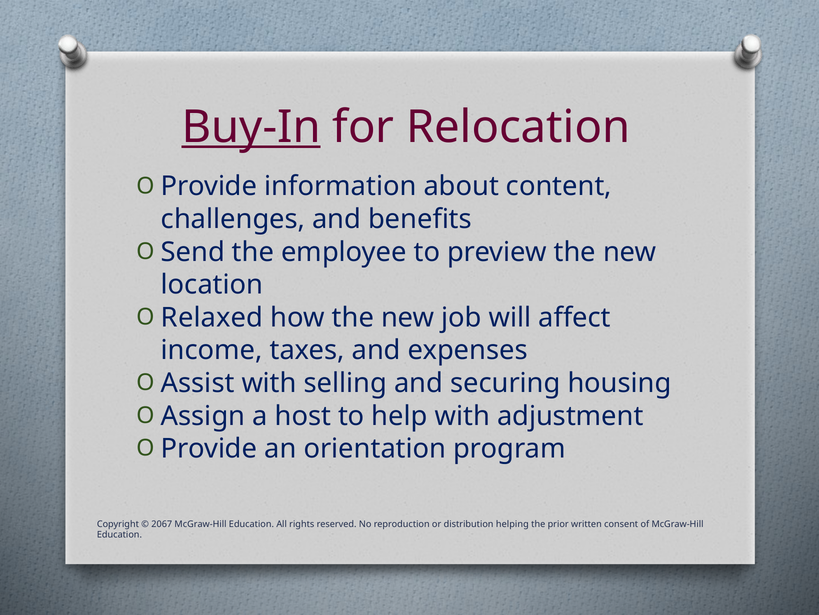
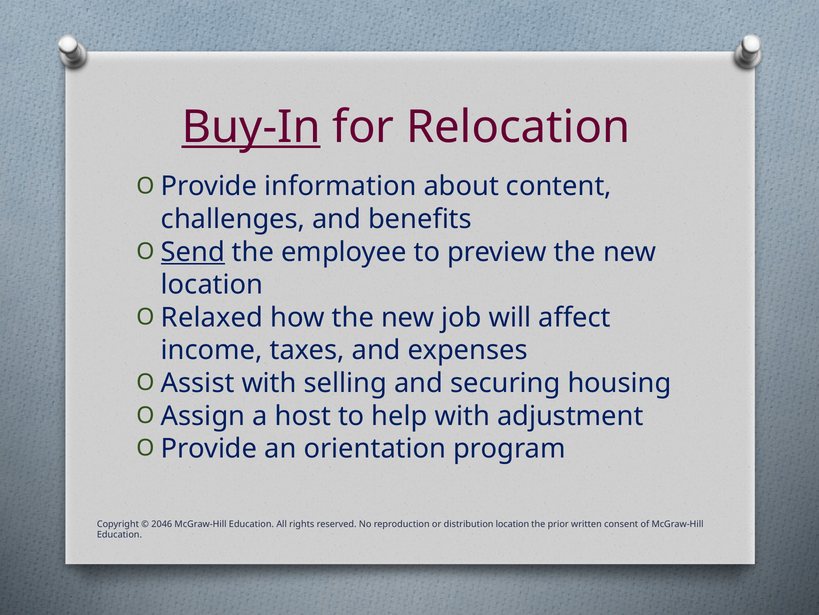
Send underline: none -> present (193, 252)
2067: 2067 -> 2046 (162, 523)
distribution helping: helping -> location (512, 523)
